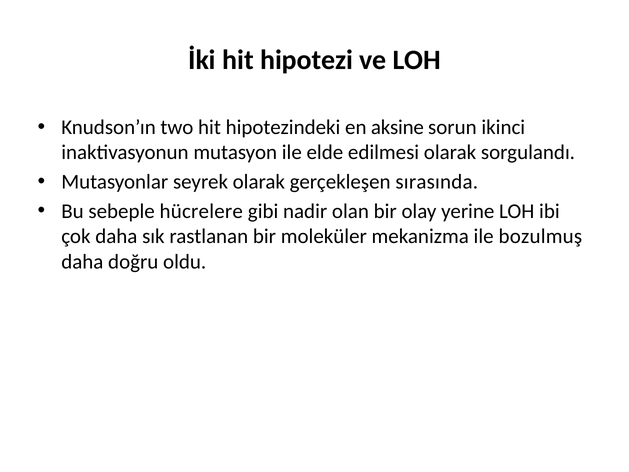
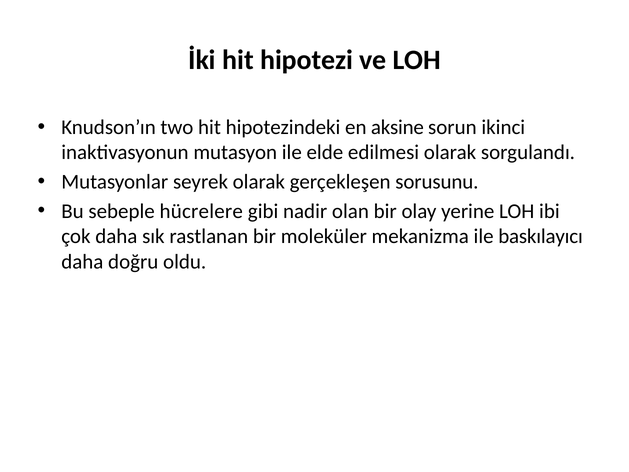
sırasında: sırasında -> sorusunu (437, 182)
bozulmuş: bozulmuş -> baskılayıcı (541, 236)
